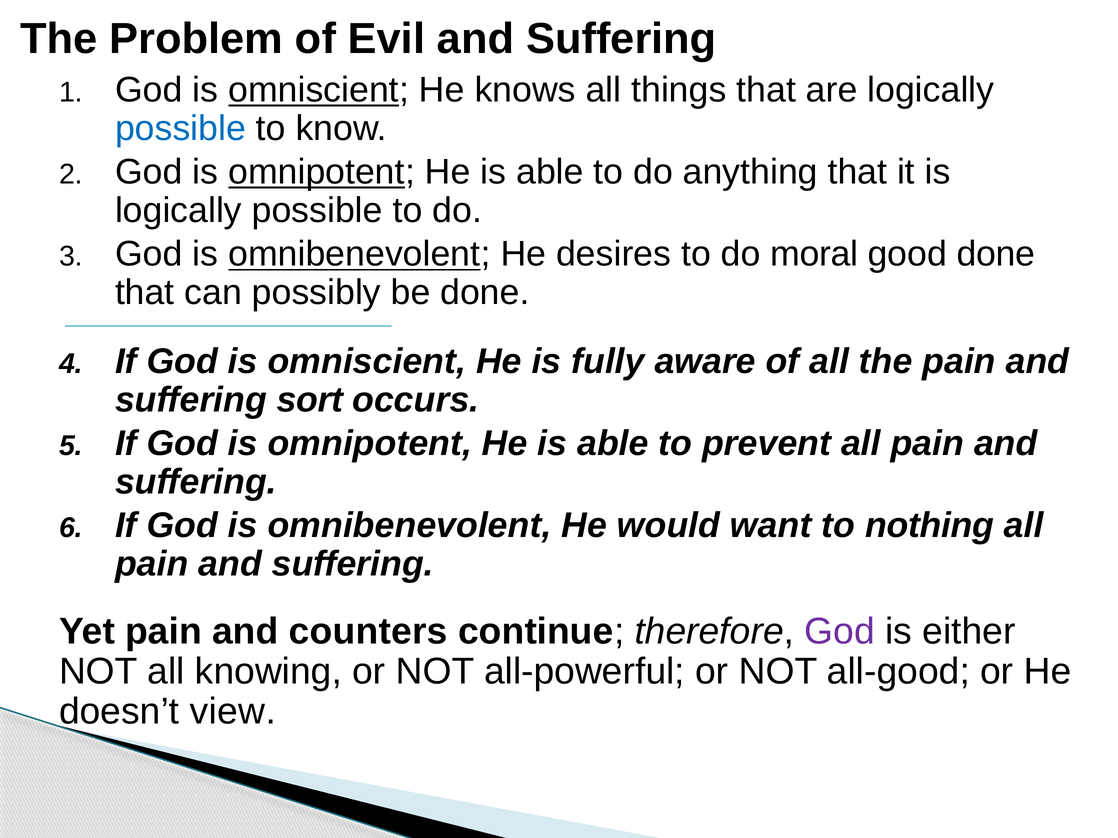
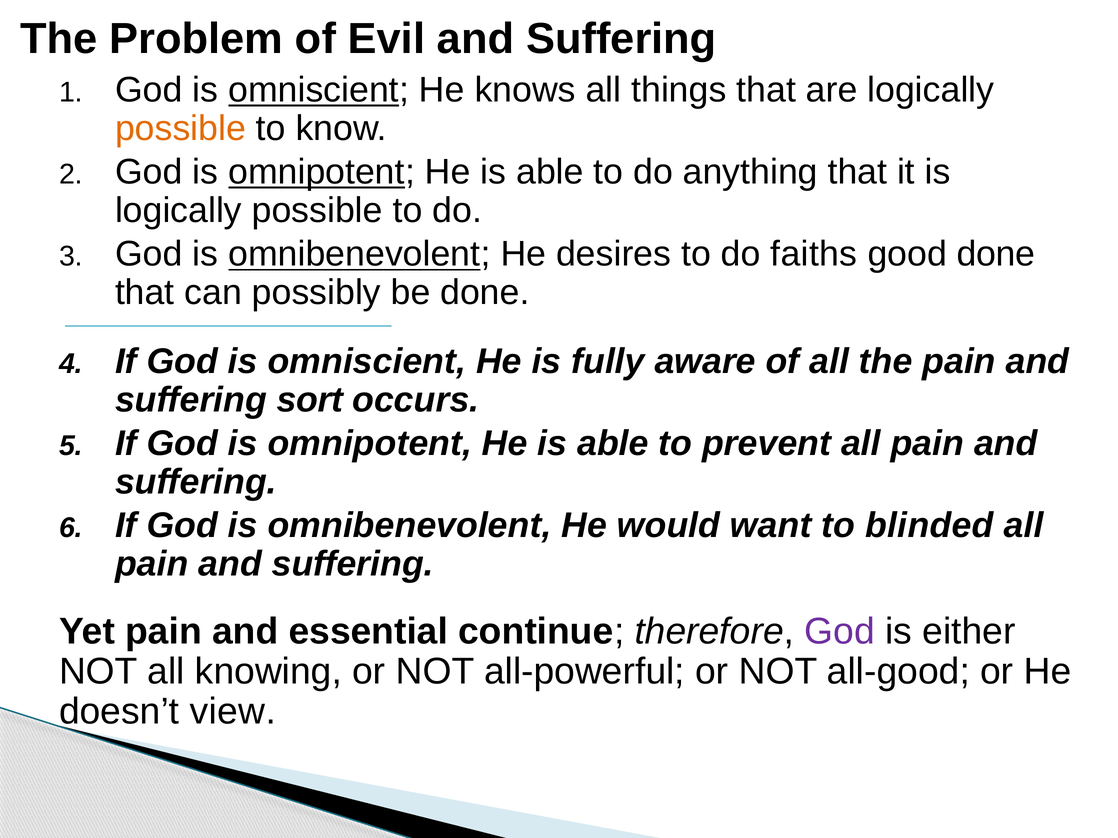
possible colour: blue -> orange (180, 128)
moral: moral -> faiths (814, 254)
nothing: nothing -> blinded (929, 526)
counters: counters -> essential (368, 632)
